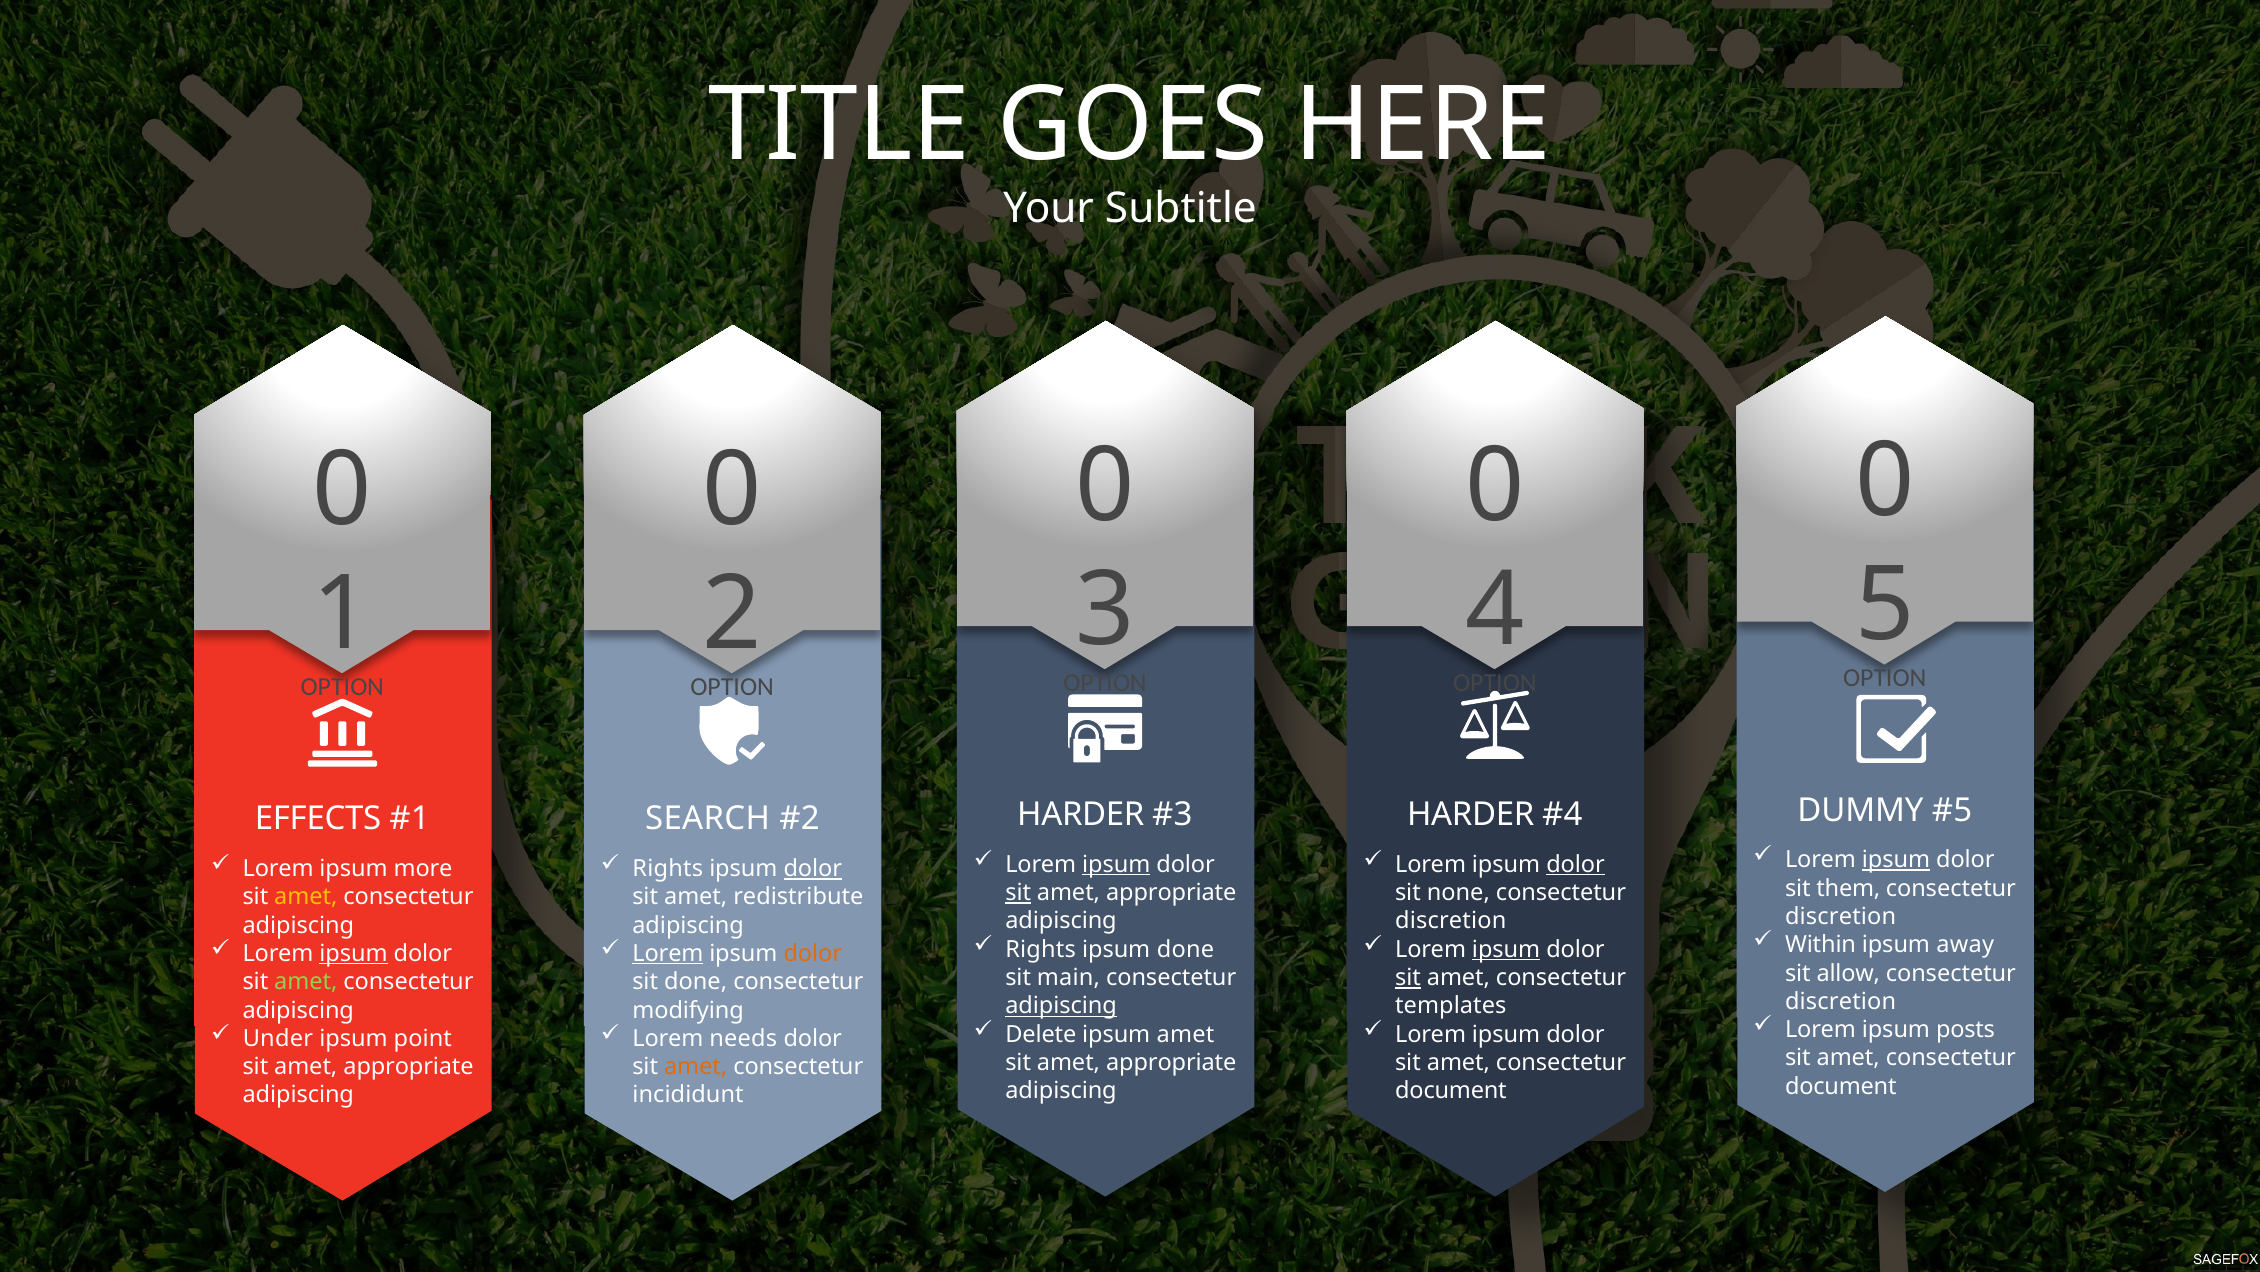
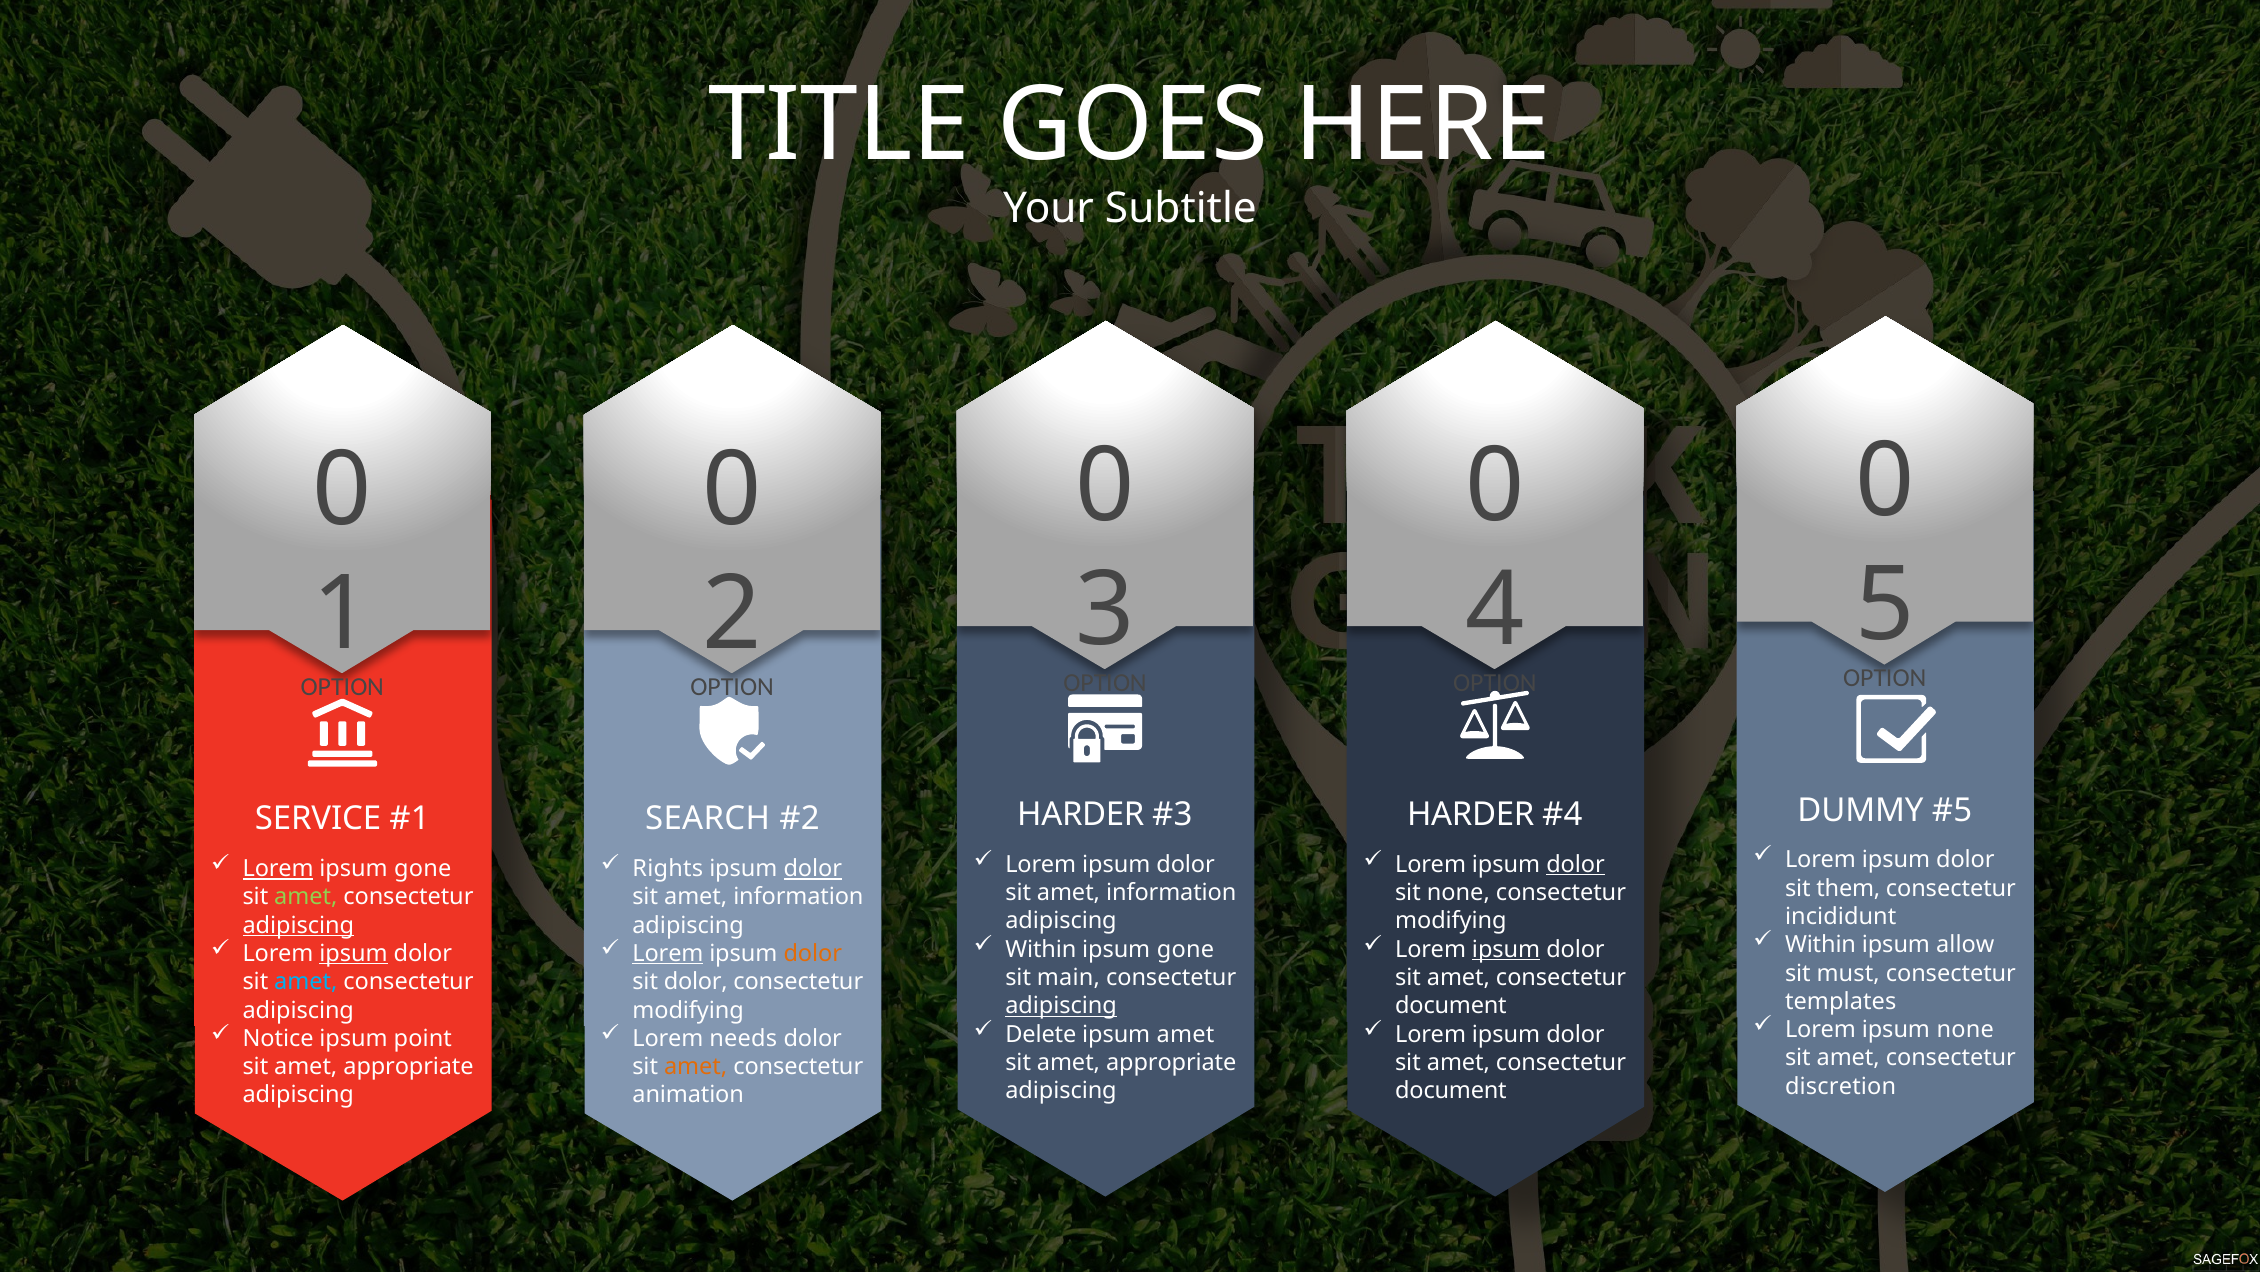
EFFECTS: EFFECTS -> SERVICE (318, 818)
ipsum underline: present -> none (1896, 859)
ipsum underline: present -> none (1116, 864)
Lorem underline: none -> present (278, 868)
more: more -> gone (423, 868)
sit underline: present -> none (1018, 892)
appropriate: appropriate -> information (1171, 892)
amet colour: yellow -> light green (306, 896)
redistribute: redistribute -> information (798, 896)
discretion: discretion -> incididunt (1841, 916)
discretion: discretion -> modifying (1451, 921)
adipiscing underline: none -> present (298, 925)
away: away -> allow (1965, 944)
Rights: Rights -> Within (1041, 949)
done: done -> gone (1186, 949)
allow: allow -> must (1848, 973)
sit underline: present -> none (1408, 977)
amet colour: light green -> light blue (306, 981)
sit done: done -> dolor (696, 981)
discretion: discretion -> templates (1841, 1001)
templates: templates -> document (1451, 1006)
ipsum posts: posts -> none (1965, 1029)
Under: Under -> Notice (278, 1038)
document: document -> discretion (1841, 1086)
incididunt: incididunt -> animation (688, 1095)
